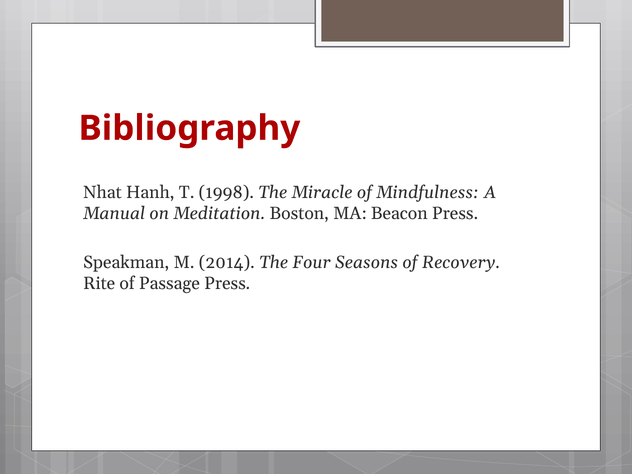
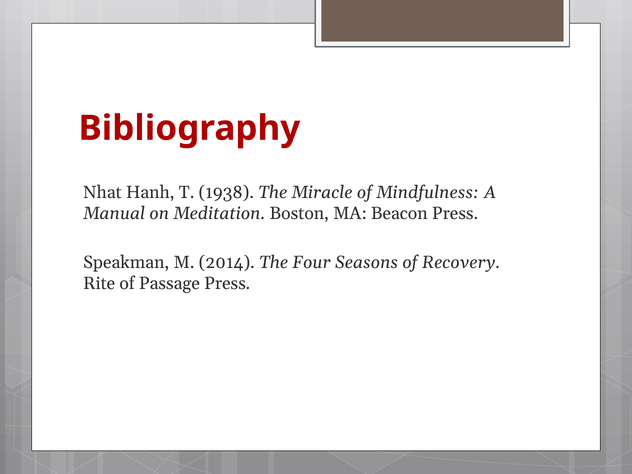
1998: 1998 -> 1938 (226, 192)
